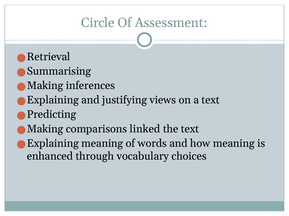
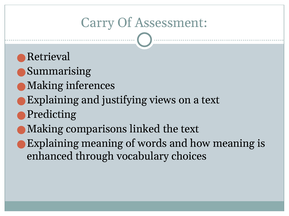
Circle: Circle -> Carry (98, 23)
